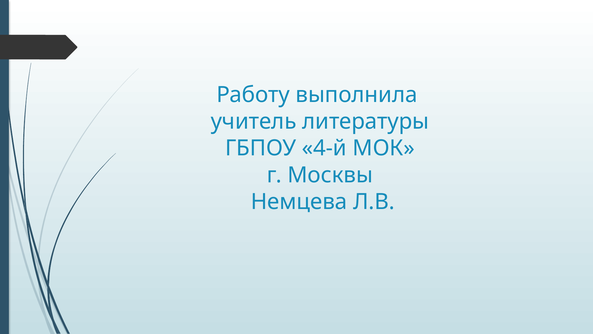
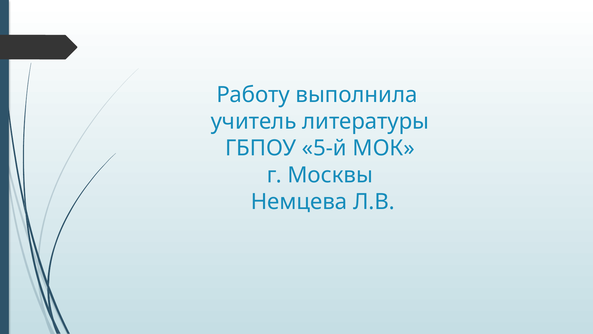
4-й: 4-й -> 5-й (324, 148)
